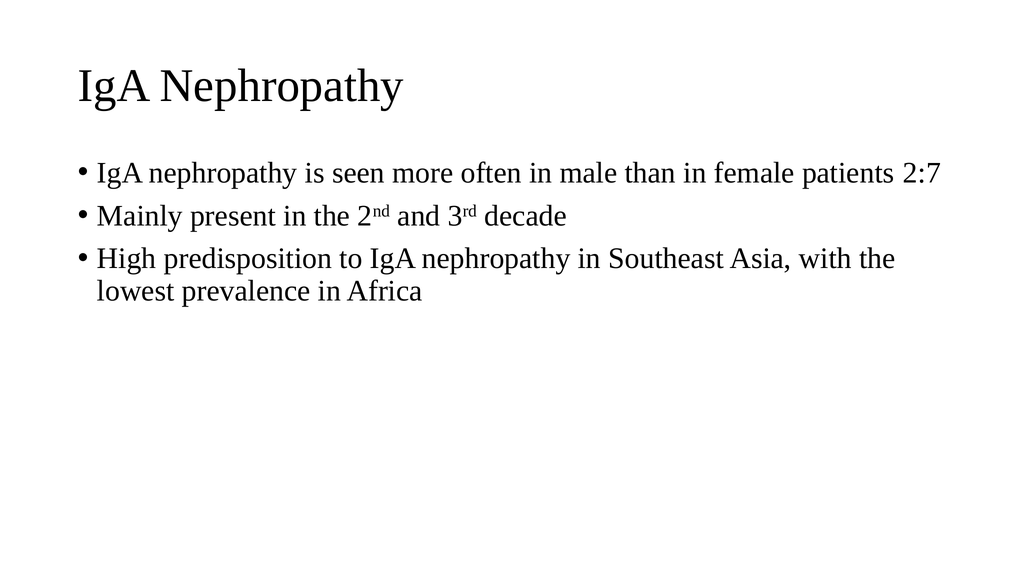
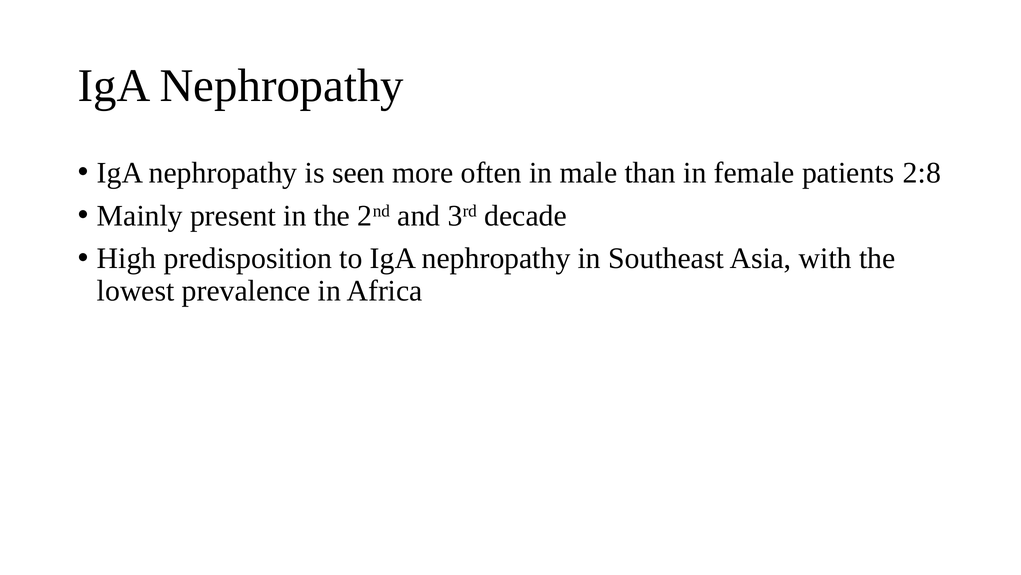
2:7: 2:7 -> 2:8 (922, 173)
